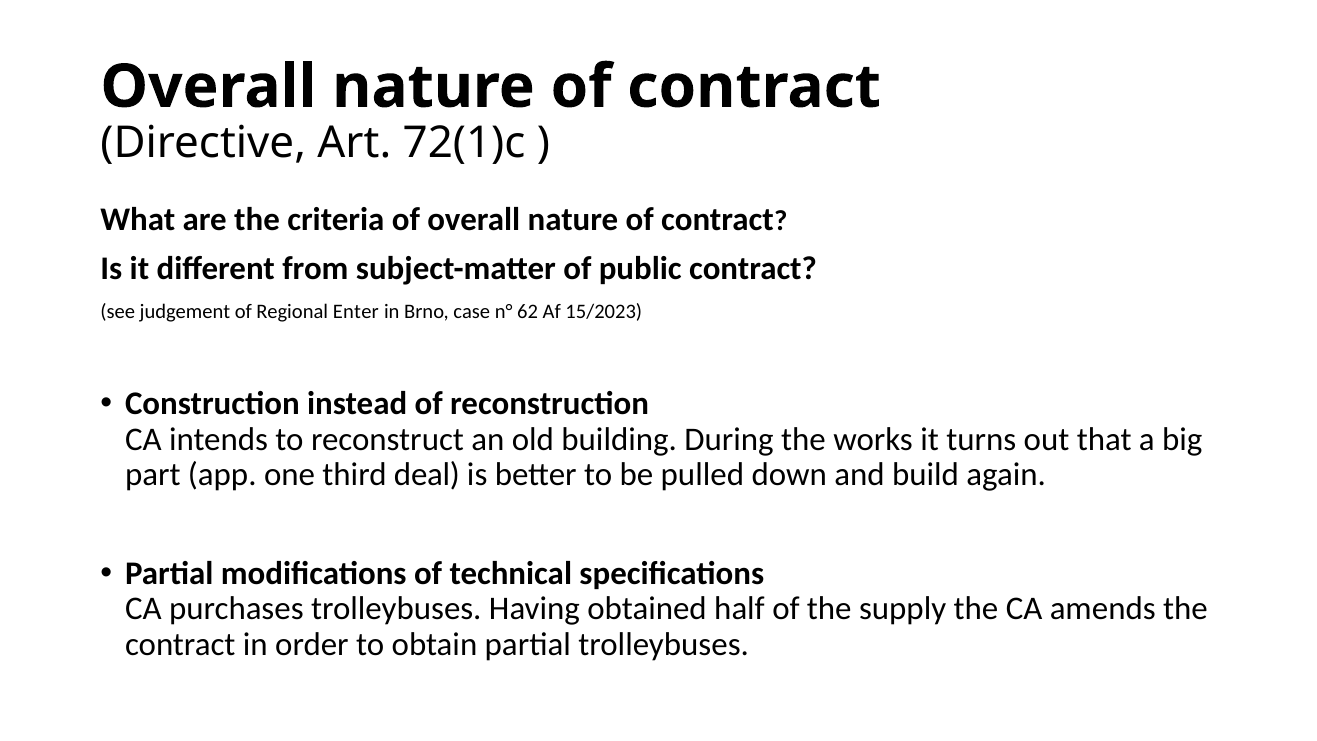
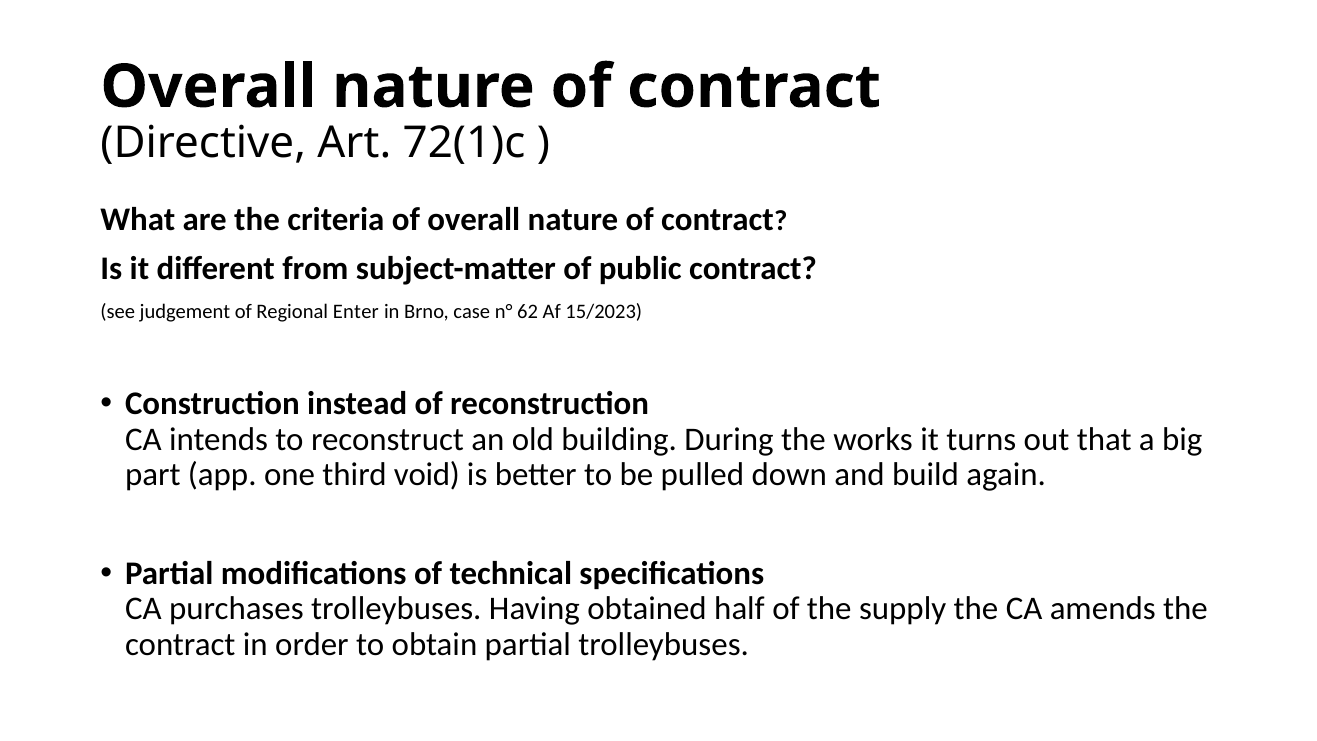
deal: deal -> void (427, 475)
